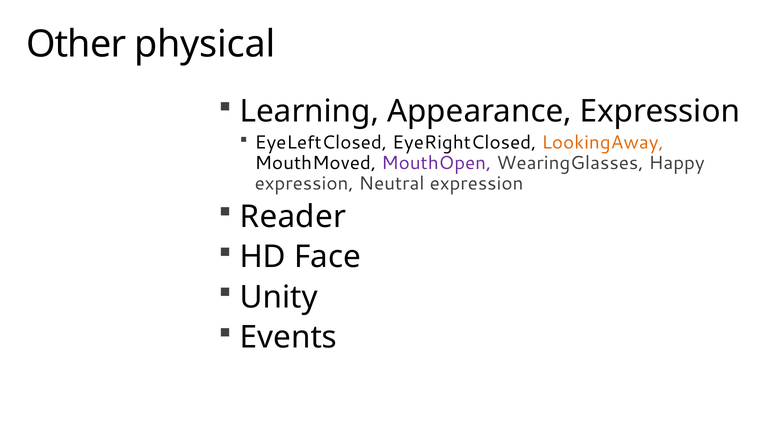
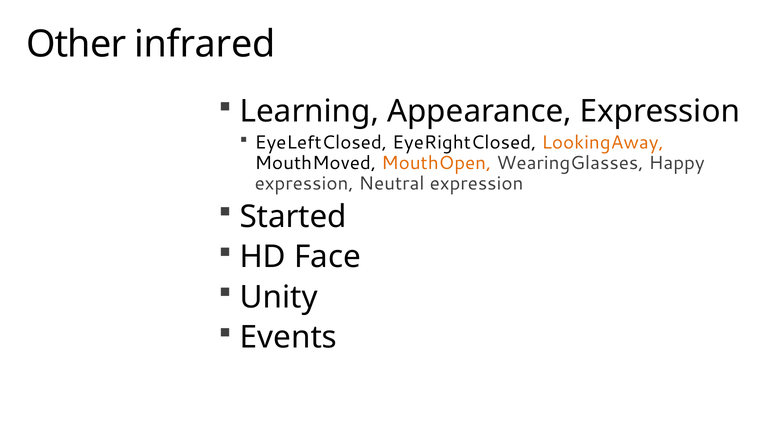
physical: physical -> infrared (205, 44)
MouthOpen colour: purple -> orange (436, 163)
Reader: Reader -> Started (293, 217)
